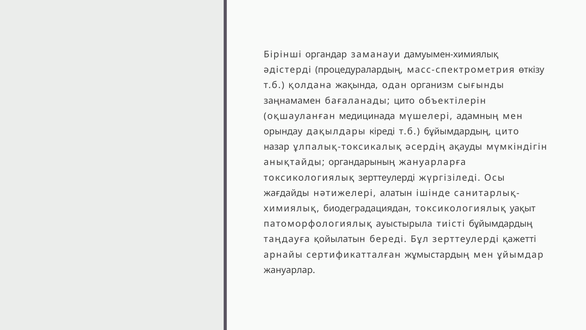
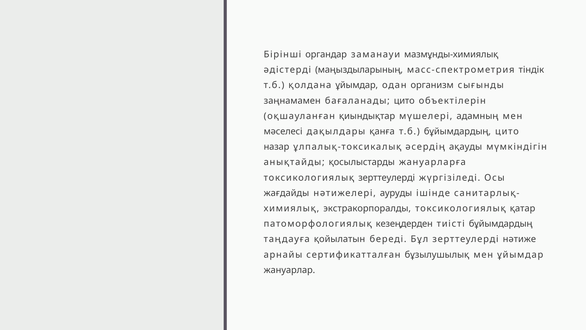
дамуымен-химиялық: дамуымен-химиялық -> мазмұнды-химиялық (451, 54)
процедуралардың: процедуралардың -> маңыздыларының (359, 70)
өткізу: өткізу -> тіндік (531, 70)
қолдана жақында: жақында -> ұйымдар (357, 85)
медицинада: медицинада -> қиындықтар (367, 116)
орындау: орындау -> мәселесі (283, 131)
кіреді: кіреді -> қанға (382, 131)
органдарының: органдарының -> қосылыстарды (362, 162)
алатын: алатын -> ауруды (396, 193)
биодеградациядан: биодеградациядан -> экстракорпоралды (367, 208)
уақыт: уақыт -> қатар (523, 208)
ауыстырыла: ауыстырыла -> кезеңдерден (404, 224)
қажетті: қажетті -> нәтиже (519, 239)
жұмыстардың: жұмыстардың -> бұзылушылық (437, 254)
